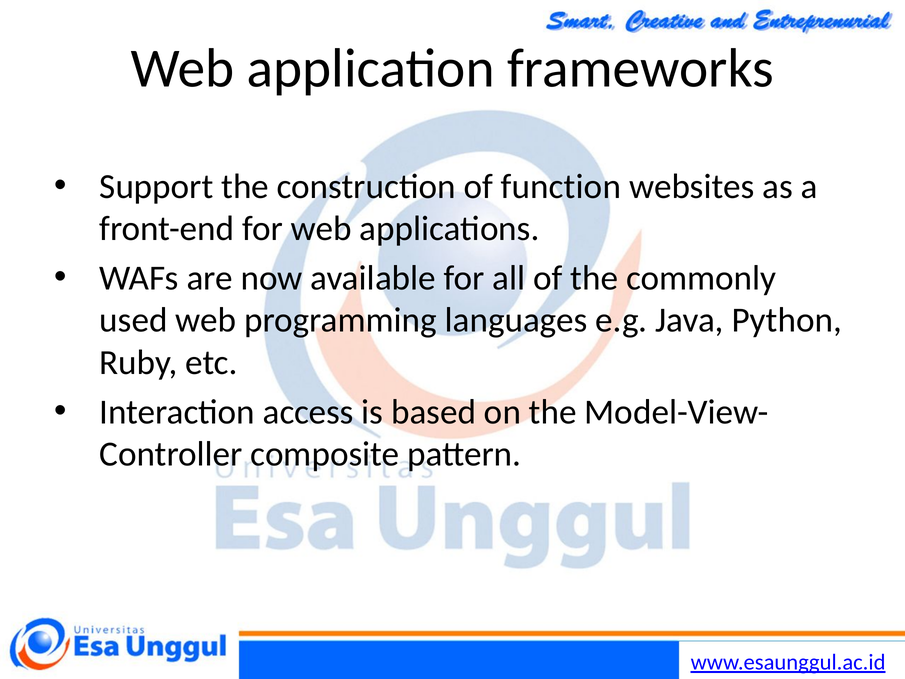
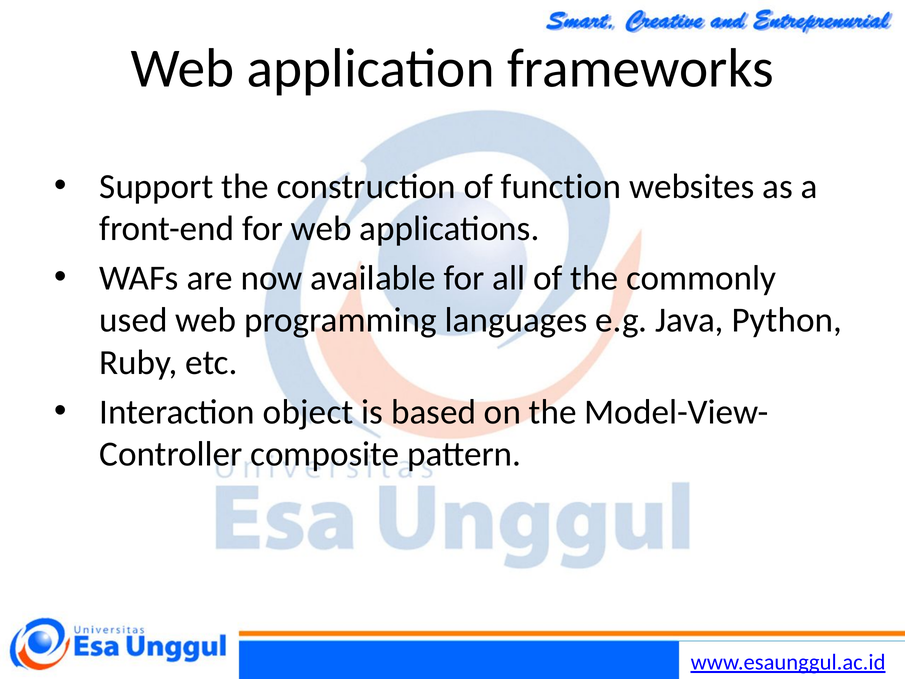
access: access -> object (308, 412)
